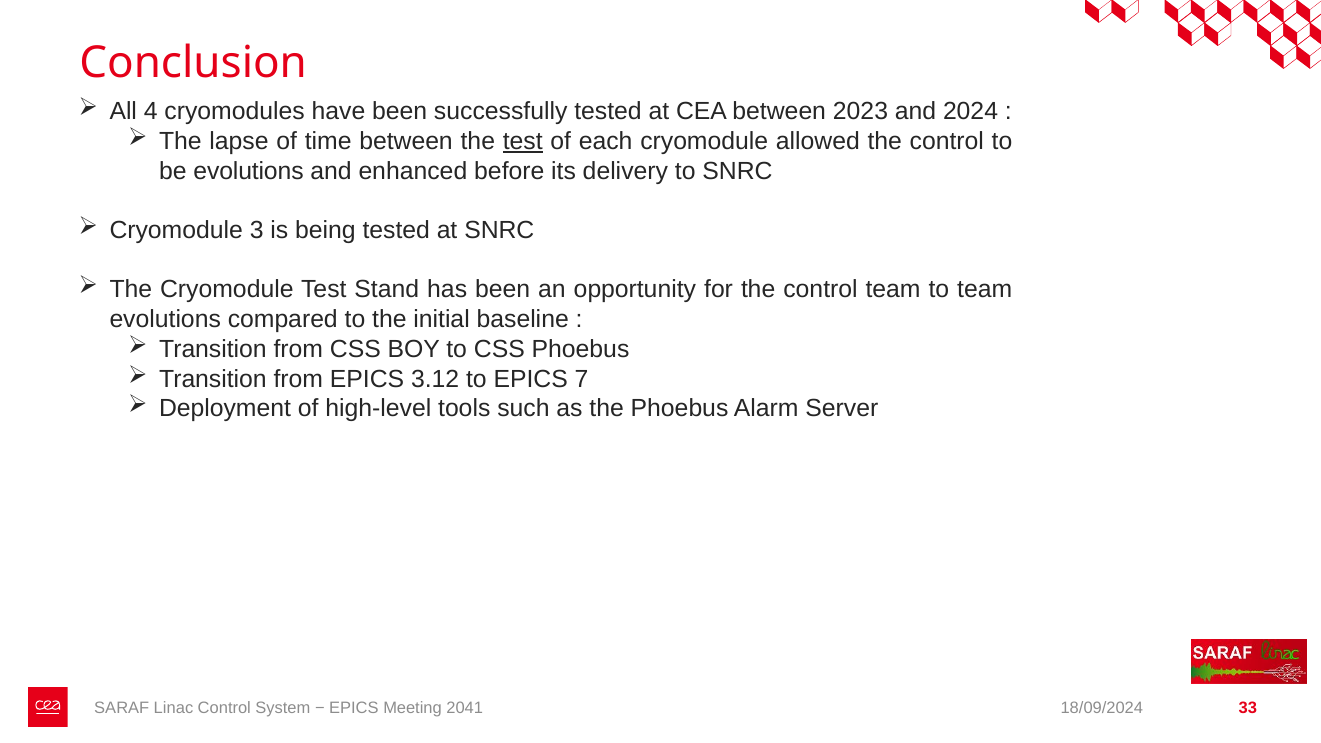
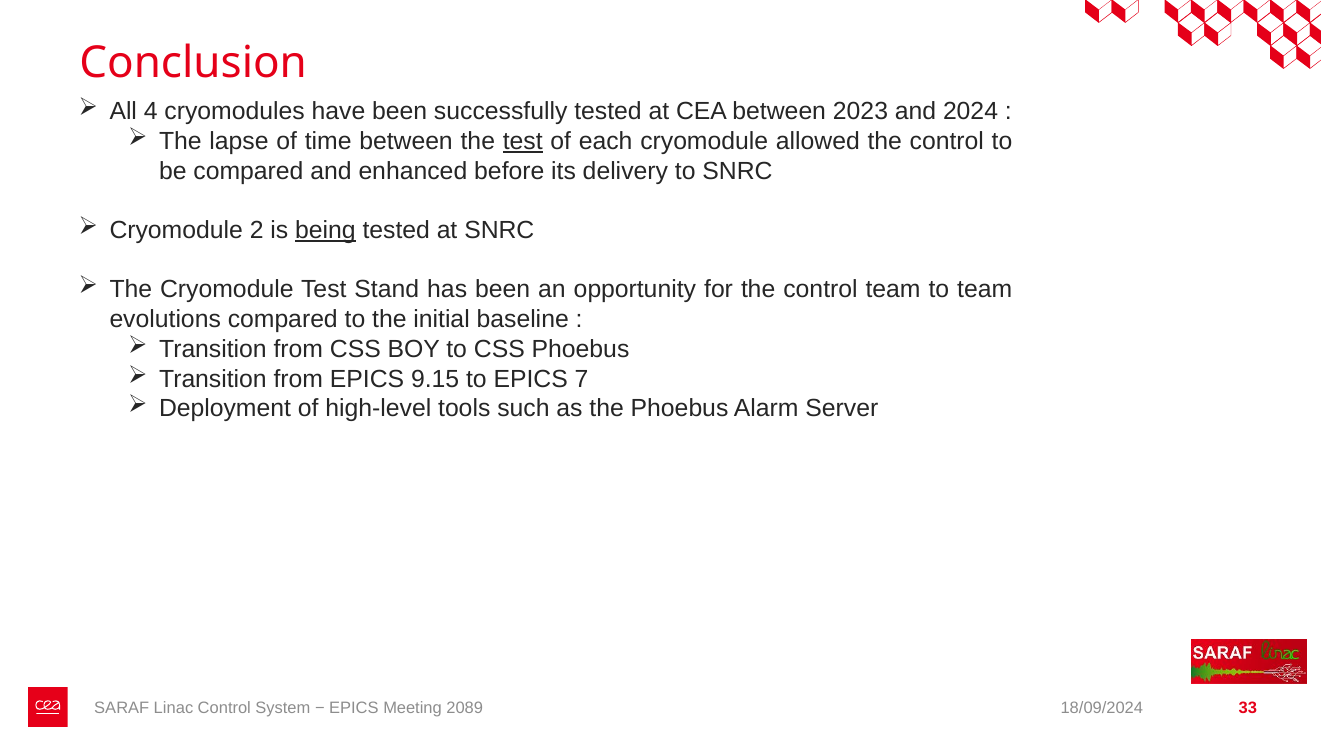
be evolutions: evolutions -> compared (248, 171)
3: 3 -> 2 (257, 230)
being underline: none -> present (325, 230)
3.12: 3.12 -> 9.15 (435, 379)
2041: 2041 -> 2089 (465, 708)
